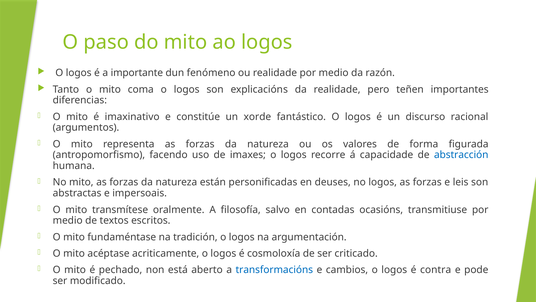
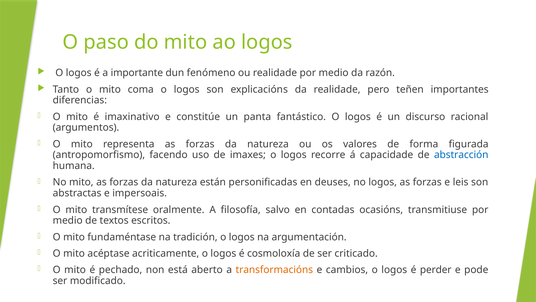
xorde: xorde -> panta (257, 117)
transformacións colour: blue -> orange (274, 270)
contra: contra -> perder (436, 270)
